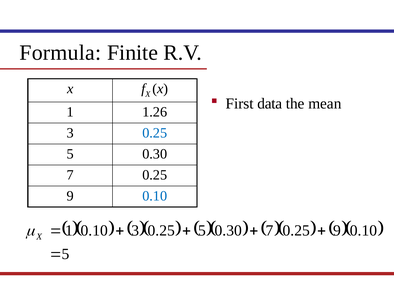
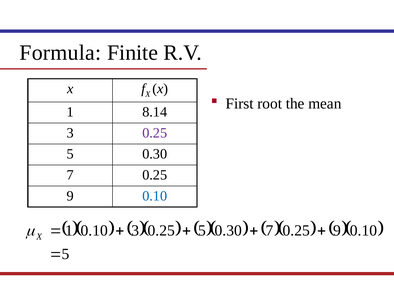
data: data -> root (270, 104)
1.26: 1.26 -> 8.14 (155, 112)
0.25 colour: blue -> purple (155, 133)
